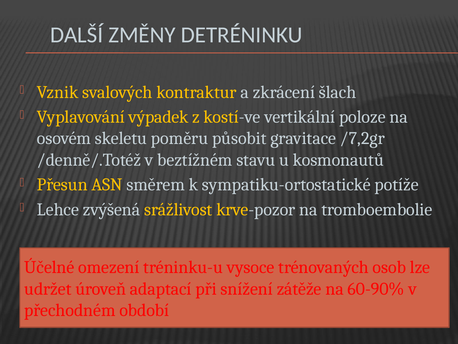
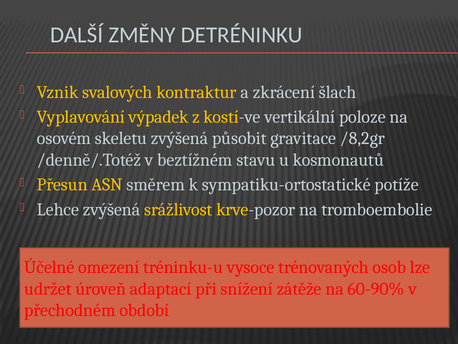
skeletu poměru: poměru -> zvýšená (180, 138)
/7,2gr: /7,2gr -> /8,2gr (362, 138)
